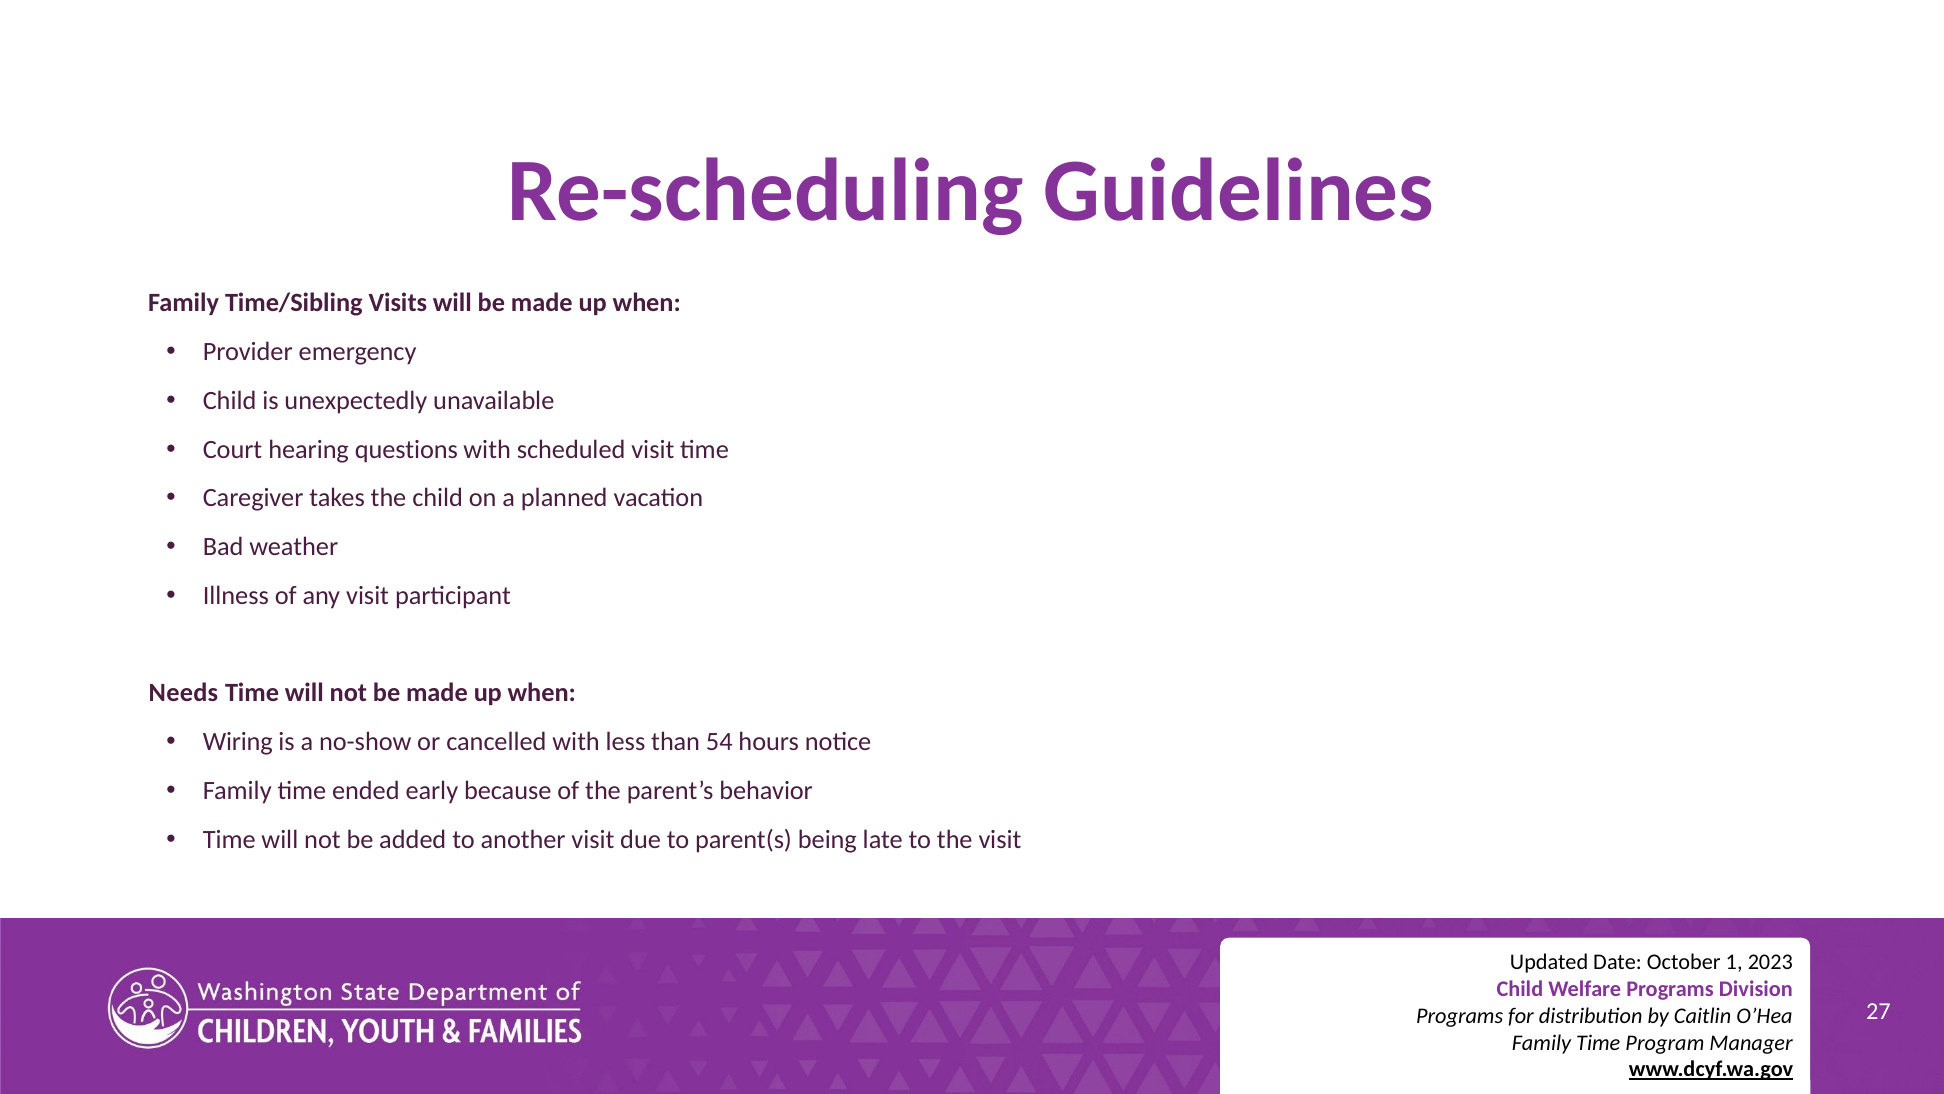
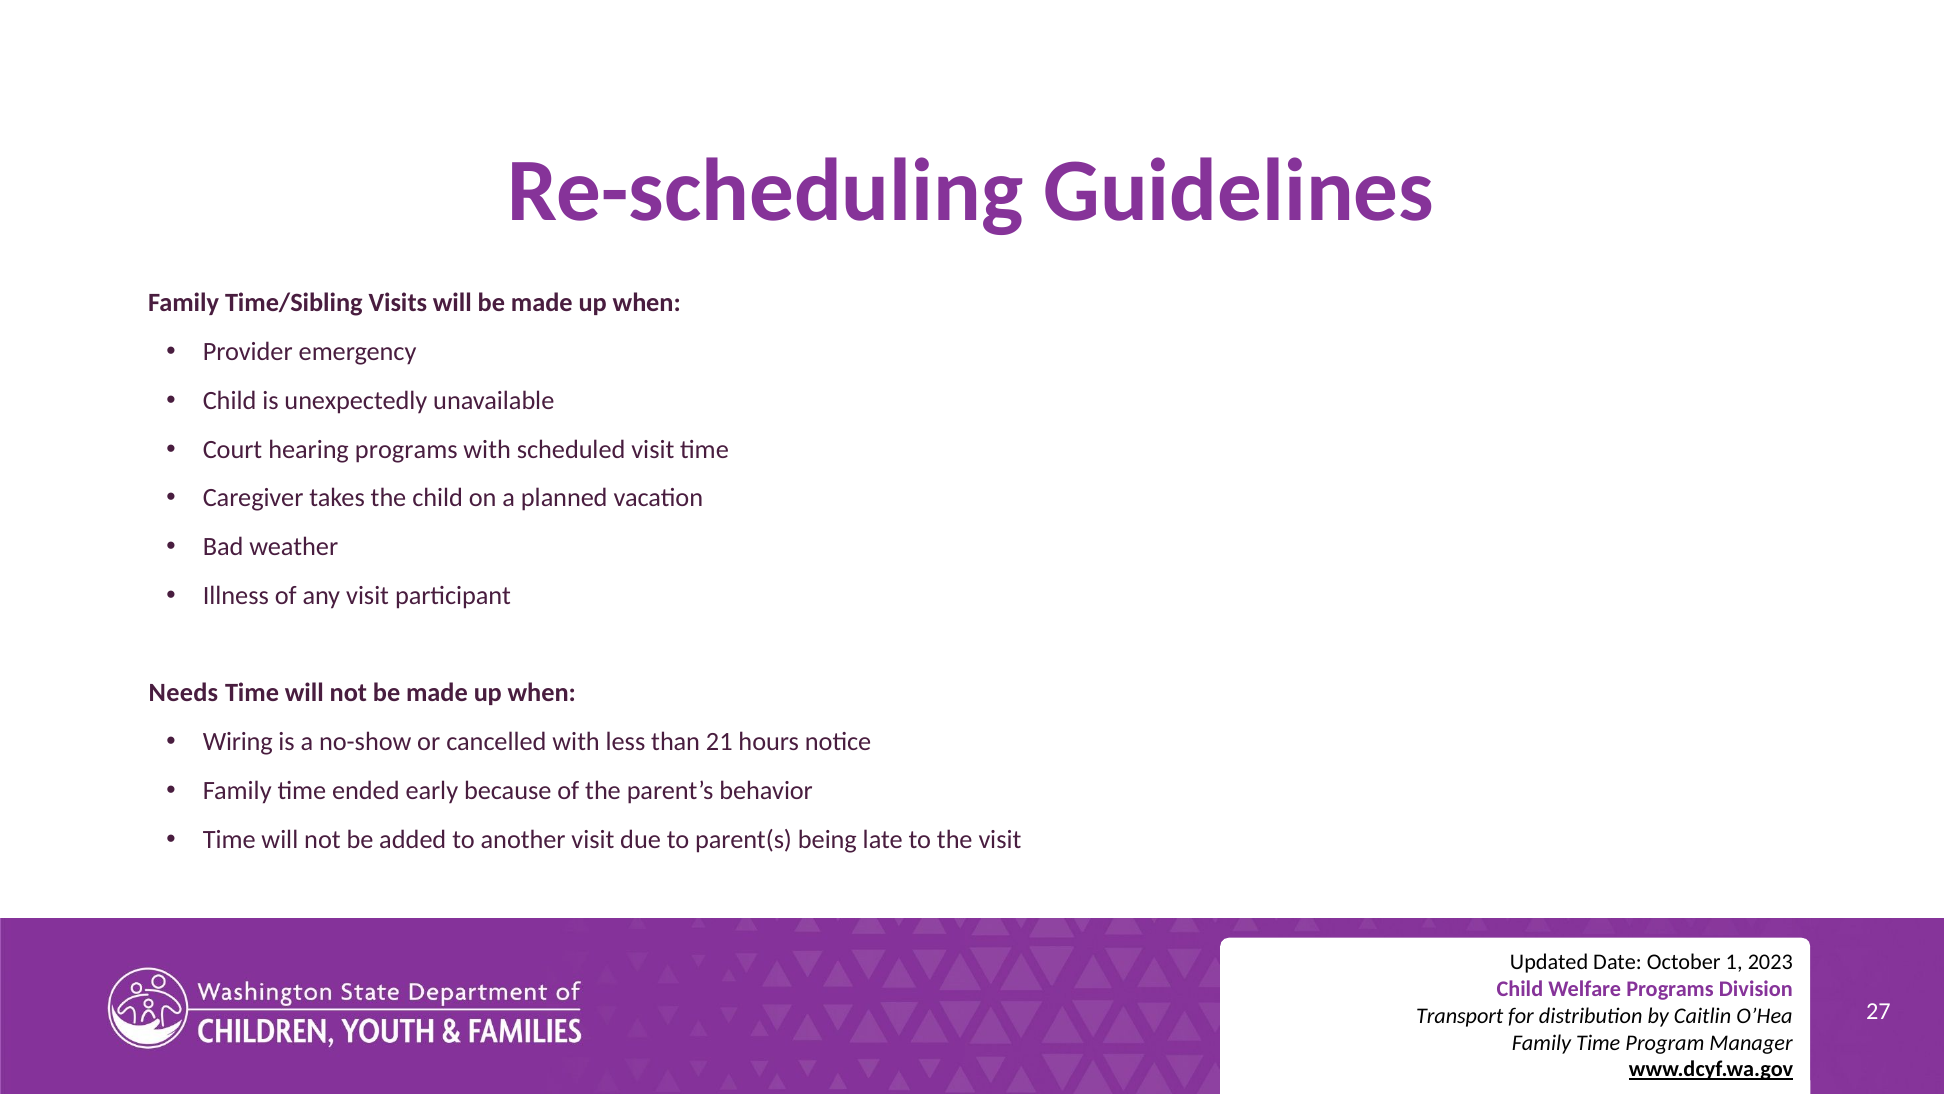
hearing questions: questions -> programs (406, 449)
54: 54 -> 21 (719, 742)
Programs: Programs -> Transport (1460, 1016)
